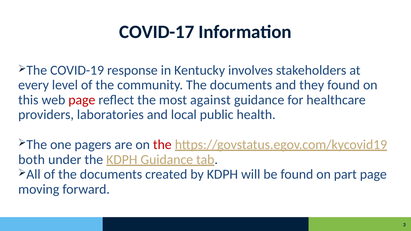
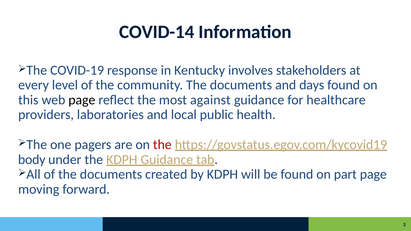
COVID-17: COVID-17 -> COVID-14 (157, 32)
they: they -> days (312, 85)
page colour: red -> black (82, 100)
both: both -> body (32, 160)
